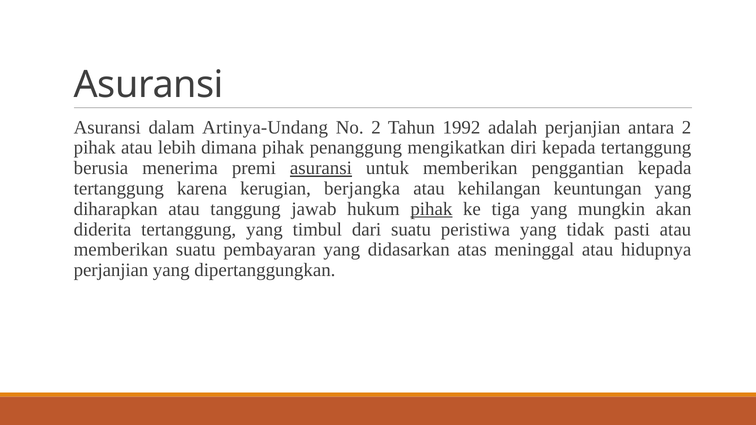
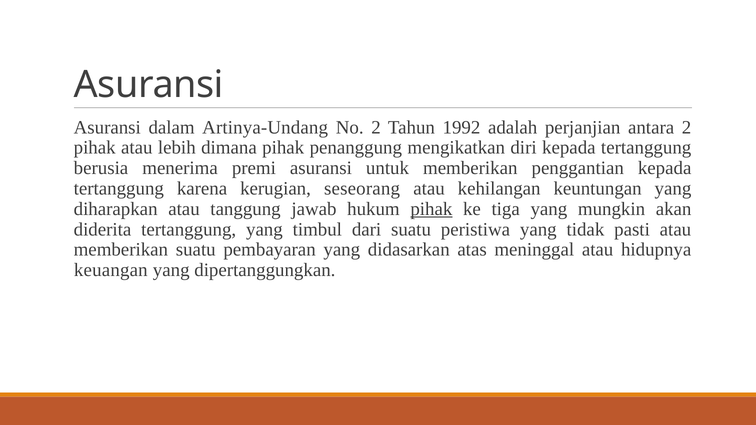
asuransi underline: present -> none (321, 168)
berjangka: berjangka -> seseorang (362, 189)
perjanjian: perjanjian -> keuangan (111, 270)
